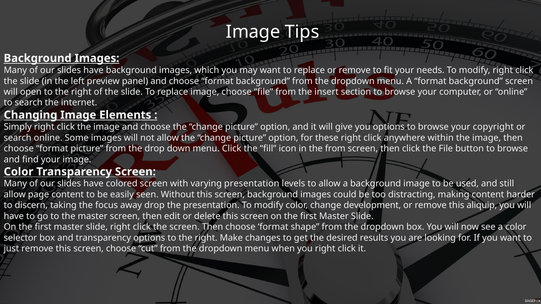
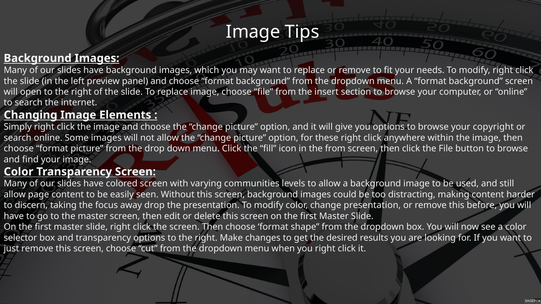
varying presentation: presentation -> communities (252, 184)
change development: development -> presentation (372, 206)
aliquip: aliquip -> before (482, 206)
